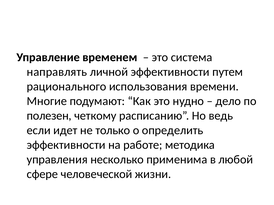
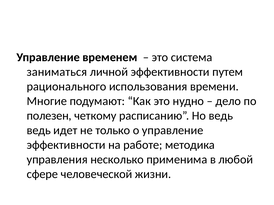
направлять: направлять -> заниматься (57, 72)
если: если -> ведь (39, 131)
о определить: определить -> управление (173, 131)
